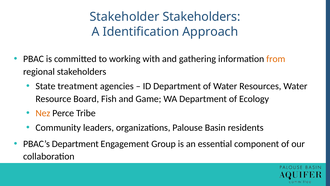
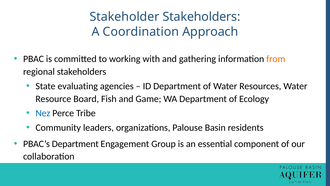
Identification: Identification -> Coordination (141, 32)
treatment: treatment -> evaluating (78, 86)
Nez colour: orange -> blue (43, 113)
